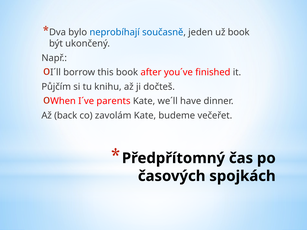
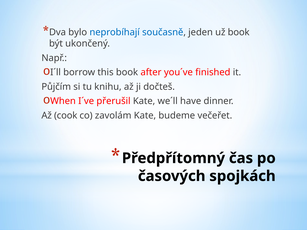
parents: parents -> přerušil (113, 101)
back: back -> cook (66, 116)
